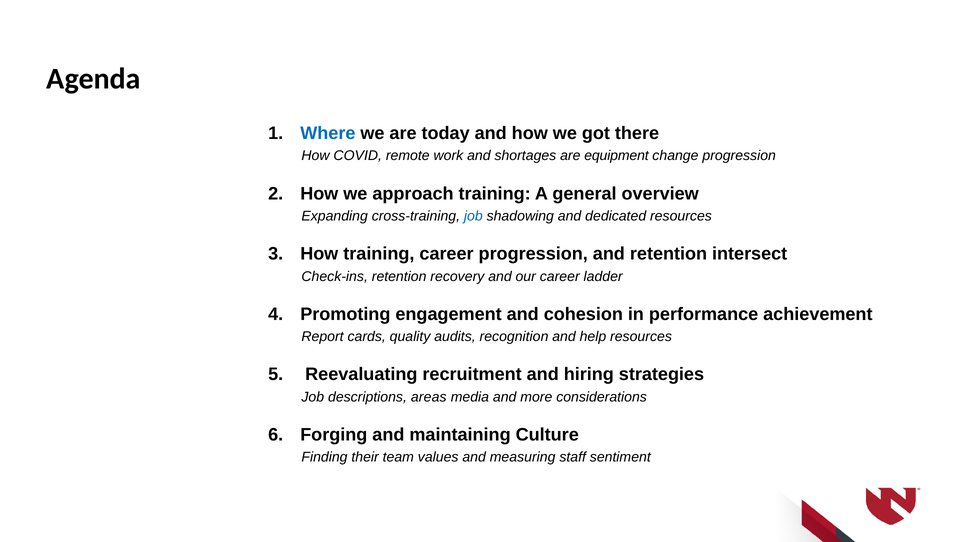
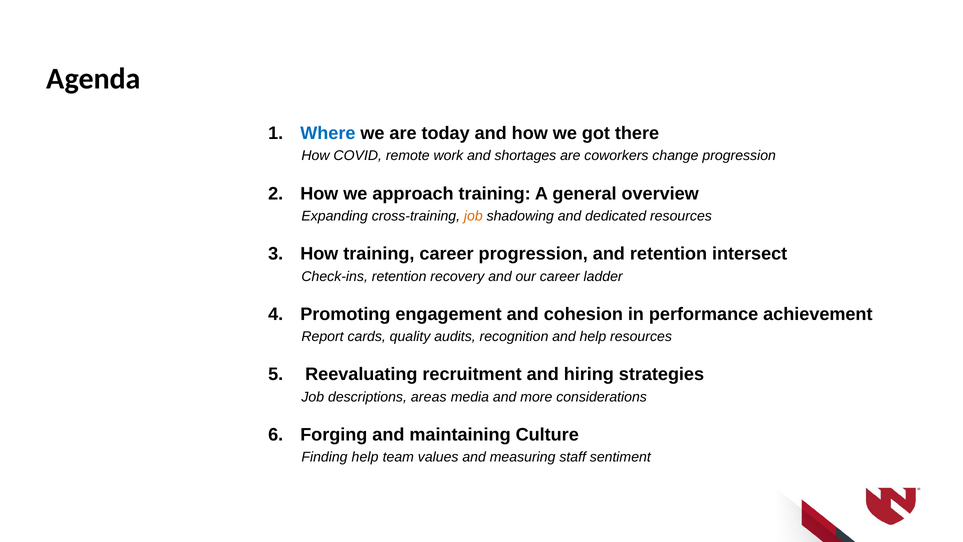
equipment: equipment -> coworkers (616, 156)
job colour: blue -> orange (473, 216)
Finding their: their -> help (365, 457)
